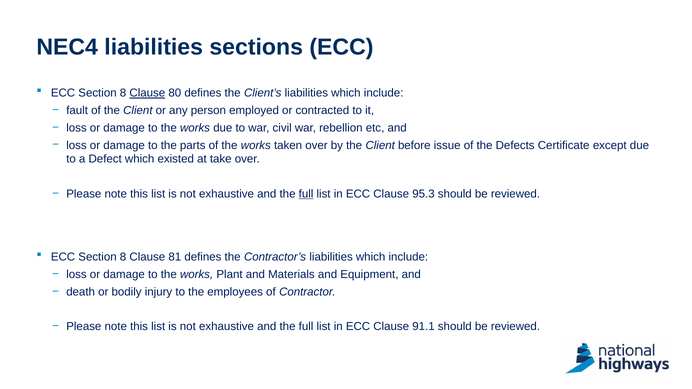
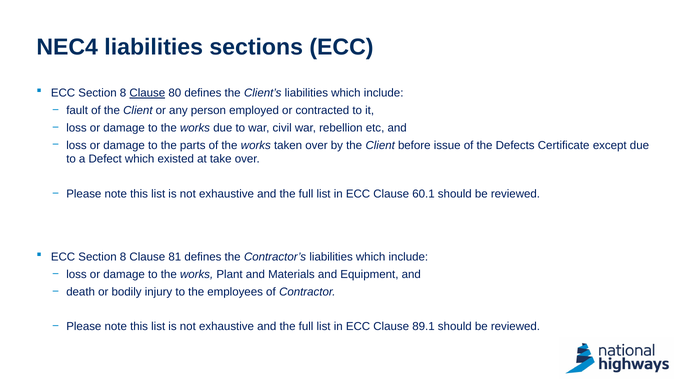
full underline: present -> none (306, 194)
95.3: 95.3 -> 60.1 (423, 194)
91.1: 91.1 -> 89.1 (423, 327)
